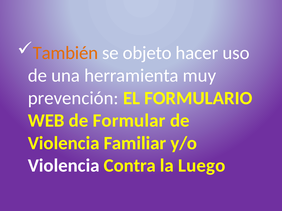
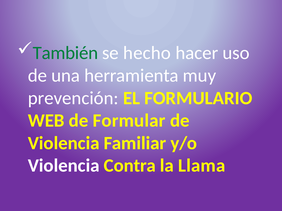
También colour: orange -> green (65, 53)
objeto: objeto -> hecho (147, 53)
Luego: Luego -> Llama (202, 166)
